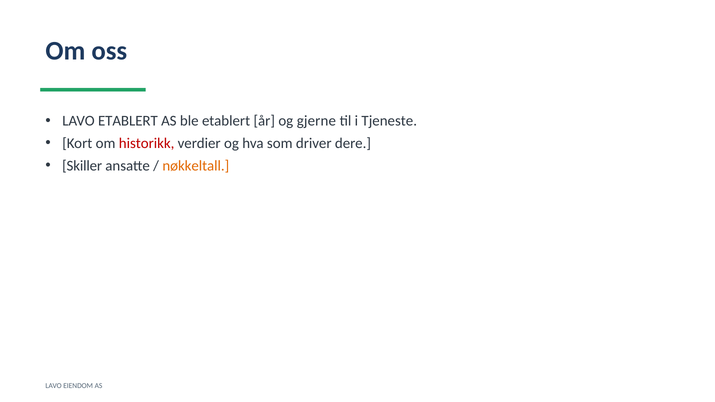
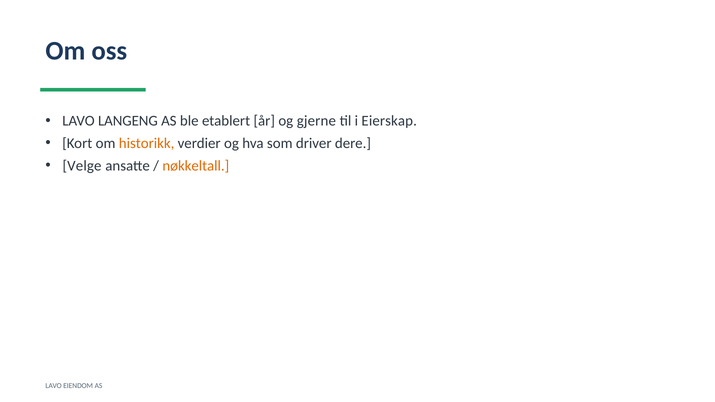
LAVO ETABLERT: ETABLERT -> LANGENG (128, 121)
Tjeneste: Tjeneste -> Eierskap (389, 121)
historikk colour: red -> orange (147, 143)
Skiller: Skiller -> Velge (82, 166)
